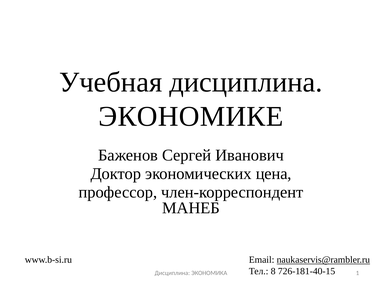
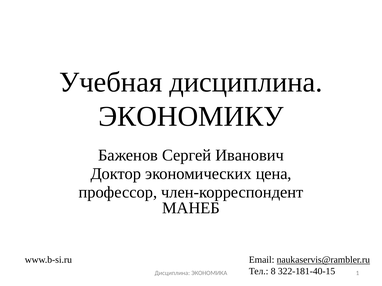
ЭКОНОМИКЕ: ЭКОНОМИКЕ -> ЭКОНОМИКУ (191, 117)
726-181-40-15: 726-181-40-15 -> 322-181-40-15 (307, 272)
